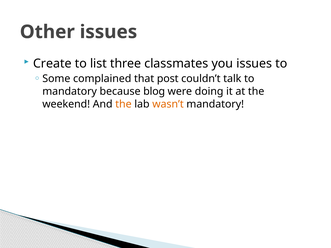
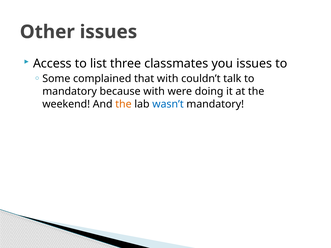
Create: Create -> Access (52, 64)
that post: post -> with (168, 79)
because blog: blog -> with (154, 91)
wasn’t colour: orange -> blue (168, 104)
